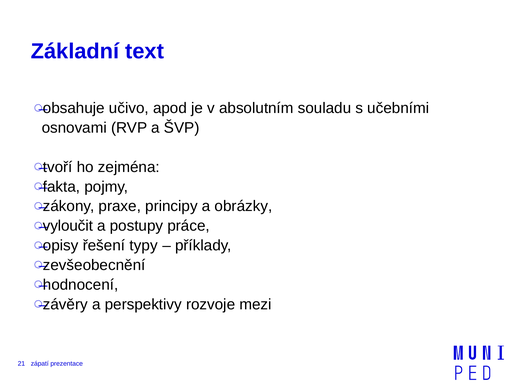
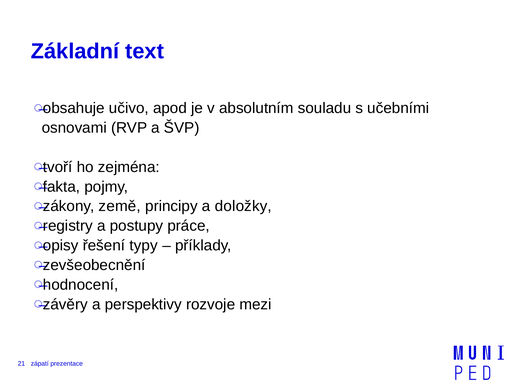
praxe: praxe -> země (120, 206)
obrázky: obrázky -> doložky (243, 206)
vyloučit: vyloučit -> registry (68, 226)
